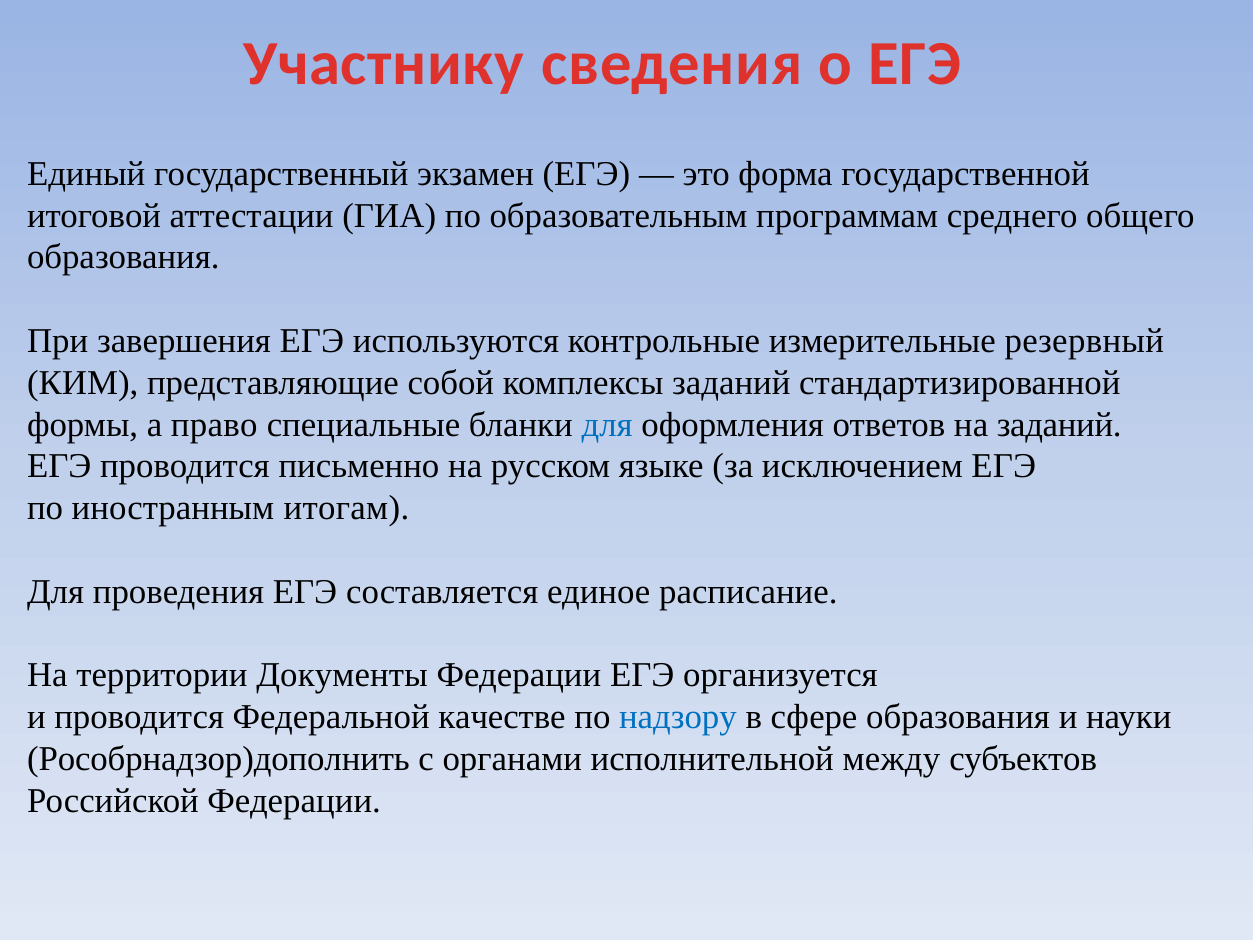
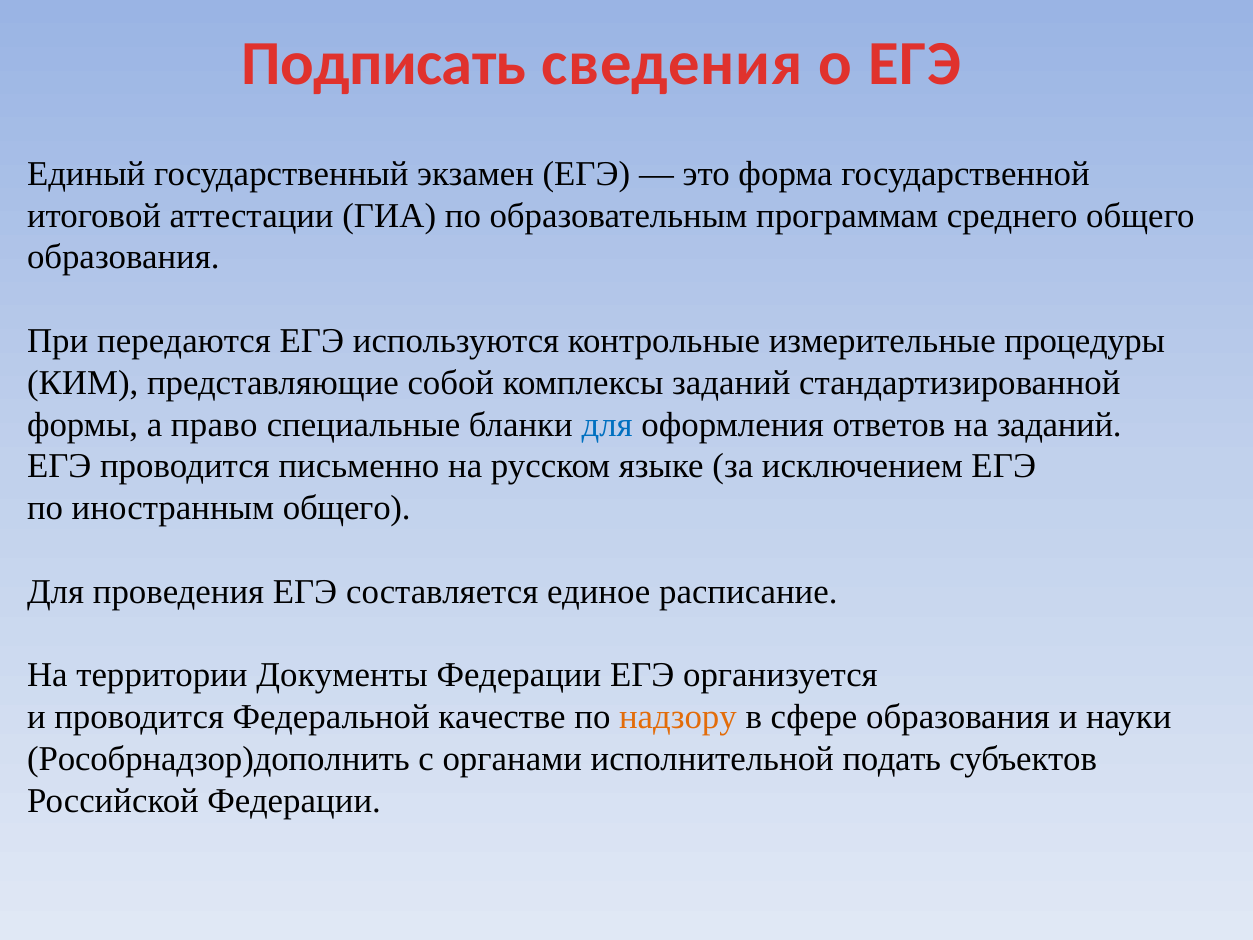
Участнику: Участнику -> Подписать (384, 64)
завершения: завершения -> передаются (184, 341)
резервный: резервный -> процедуры (1085, 341)
иностранным итогам: итогам -> общего (347, 508)
надзору colour: blue -> orange (678, 717)
между: между -> подать (892, 759)
